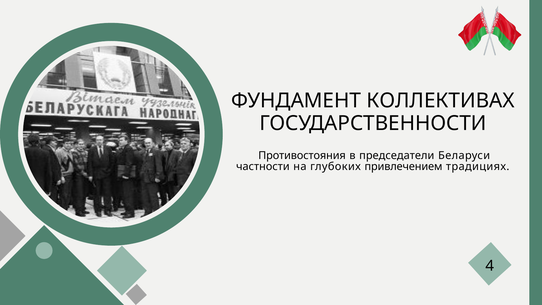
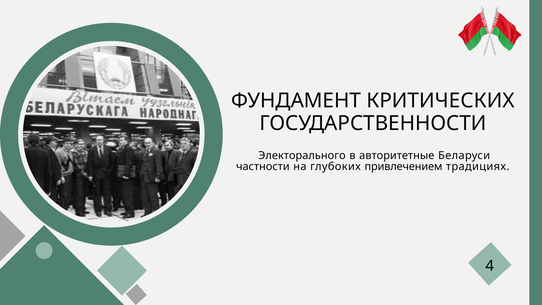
КОЛЛЕКТИВАХ: КОЛЛЕКТИВАХ -> КРИТИЧЕСКИХ (441, 100)
Противостояния: Противостояния -> Электорального (302, 156)
председатели: председатели -> авторитетные (397, 156)
